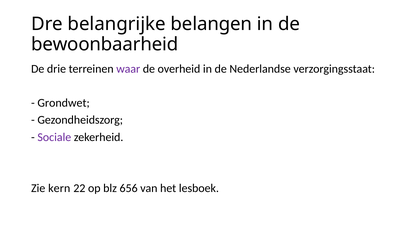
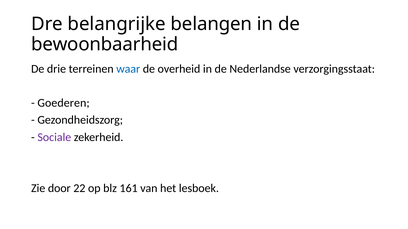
waar colour: purple -> blue (128, 69)
Grondwet: Grondwet -> Goederen (64, 103)
kern: kern -> door (59, 189)
656: 656 -> 161 (129, 189)
